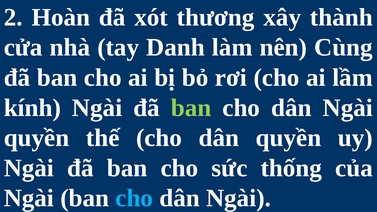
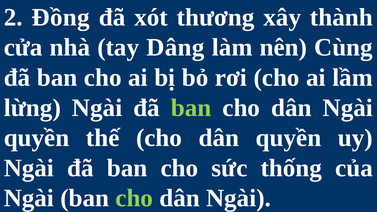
Hoàn: Hoàn -> Đồng (61, 17)
Danh: Danh -> Dâng (175, 47)
kính: kính -> lừng (32, 108)
cho colour: light blue -> light green (134, 198)
